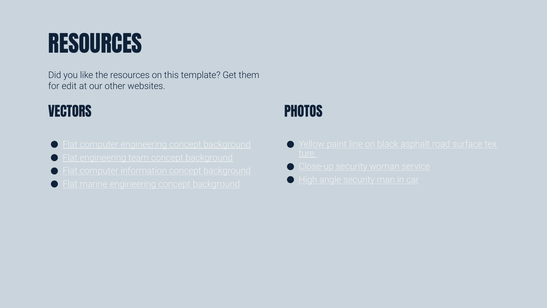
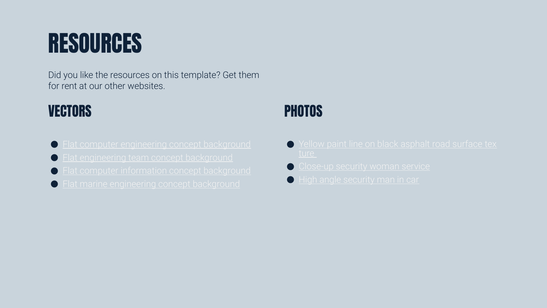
edit: edit -> rent (69, 86)
